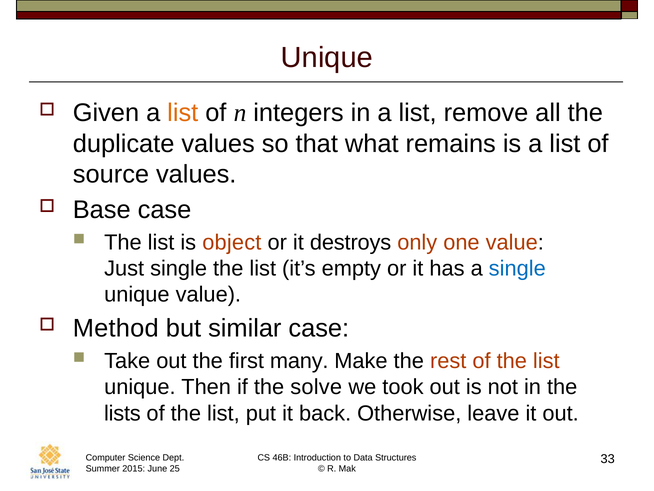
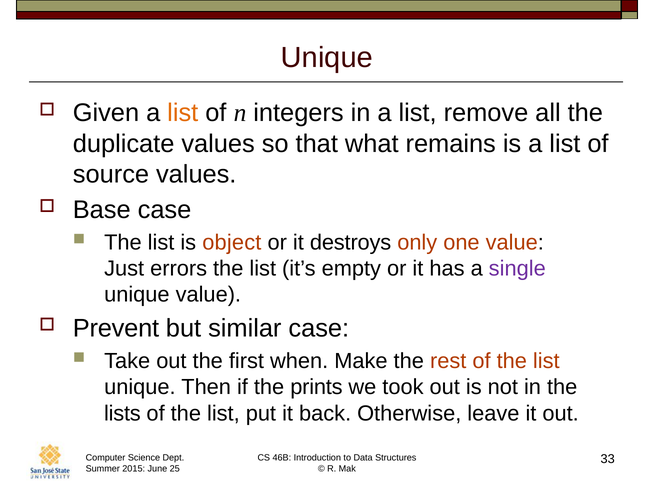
Just single: single -> errors (179, 268)
single colour: blue -> purple (517, 268)
Method: Method -> Prevent (116, 328)
many: many -> when (299, 361)
solve: solve -> prints (316, 387)
